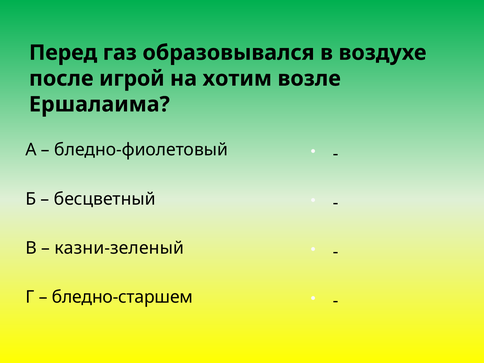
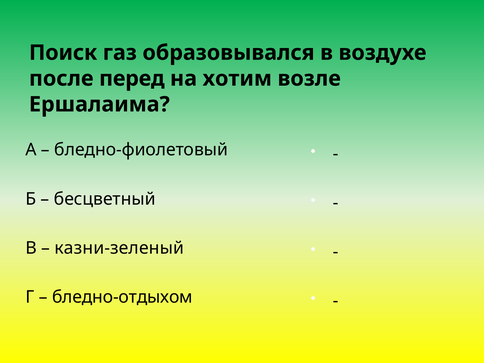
Перед: Перед -> Поиск (63, 53)
игрой: игрой -> перед (132, 79)
бледно-старшем: бледно-старшем -> бледно-отдыхом (122, 297)
